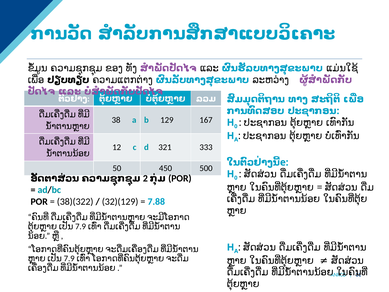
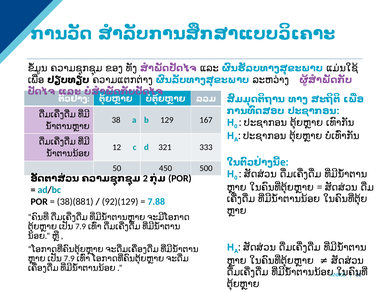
38)(322: 38)(322 -> 38)(881 (75, 202)
32)(129: 32)(129 -> 92)(129 (120, 202)
